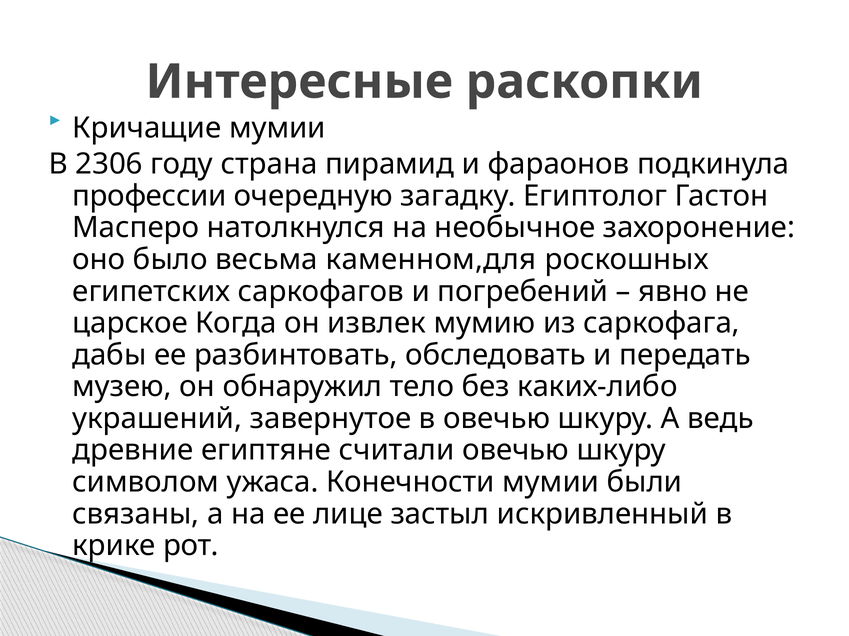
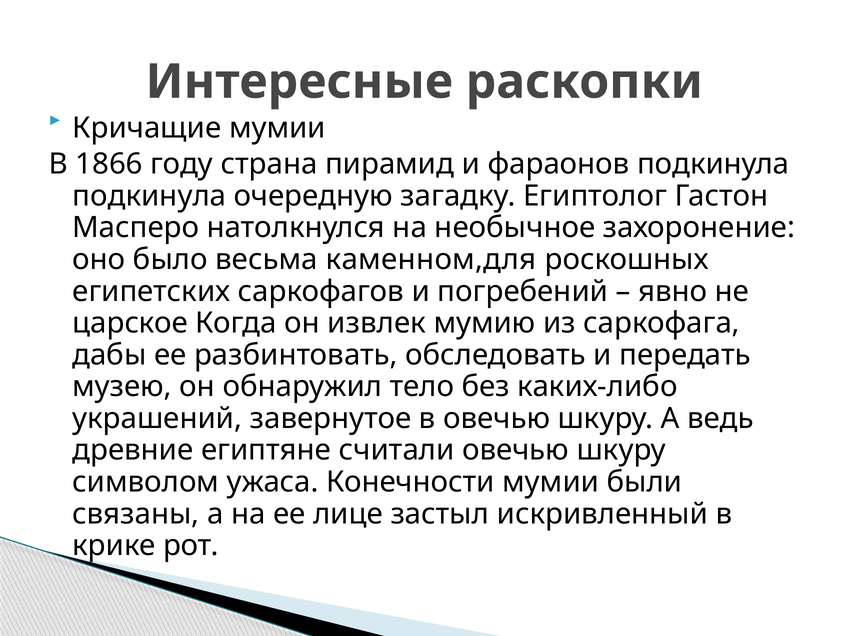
2306: 2306 -> 1866 (109, 164)
профессии: профессии -> подкинула (149, 196)
